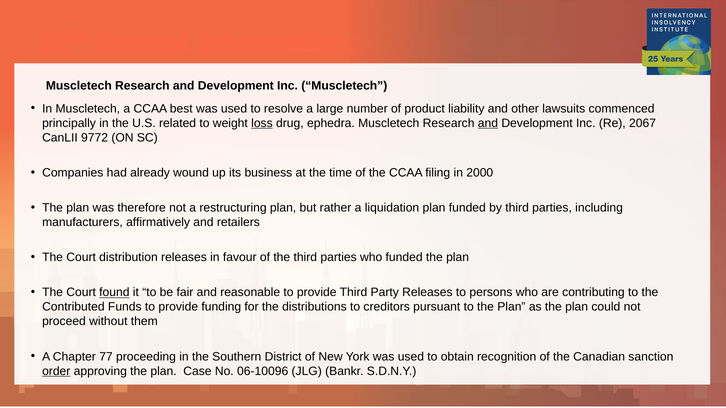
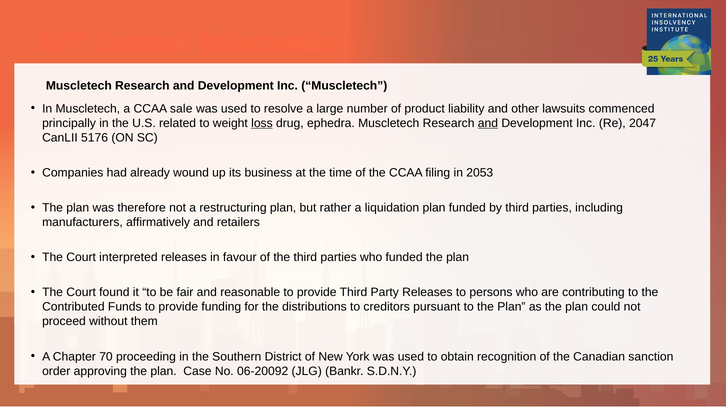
best: best -> sale (181, 109)
2067: 2067 -> 2047 (643, 123)
9772: 9772 -> 5176 (95, 138)
2000: 2000 -> 2053 (480, 173)
distribution: distribution -> interpreted (128, 258)
found underline: present -> none (114, 293)
77: 77 -> 70 (106, 357)
order underline: present -> none (56, 371)
06-10096: 06-10096 -> 06-20092 (263, 371)
